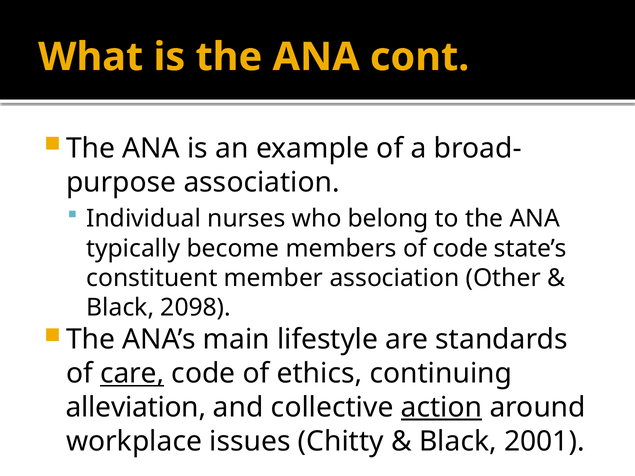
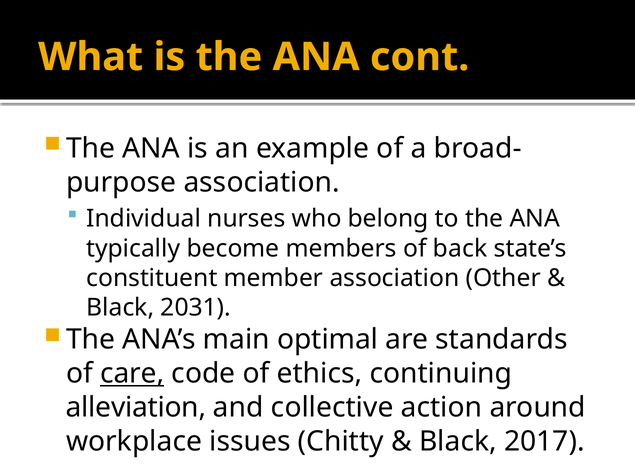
of code: code -> back (460, 249)
2098: 2098 -> 2031 (196, 308)
lifestyle: lifestyle -> optimal (328, 340)
action underline: present -> none (441, 408)
2001: 2001 -> 2017 (544, 441)
